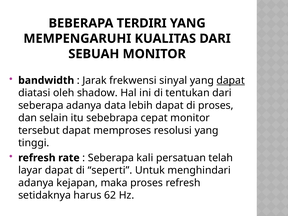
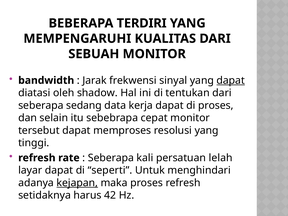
seberapa adanya: adanya -> sedang (84, 105)
lebih: lebih -> kerja (141, 105)
telah: telah -> lelah (221, 158)
kejapan underline: none -> present (77, 183)
62: 62 -> 42 (110, 195)
